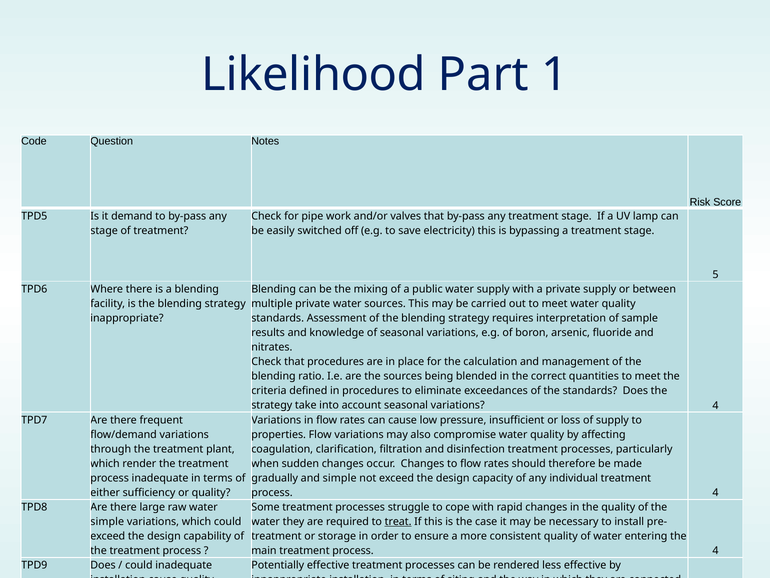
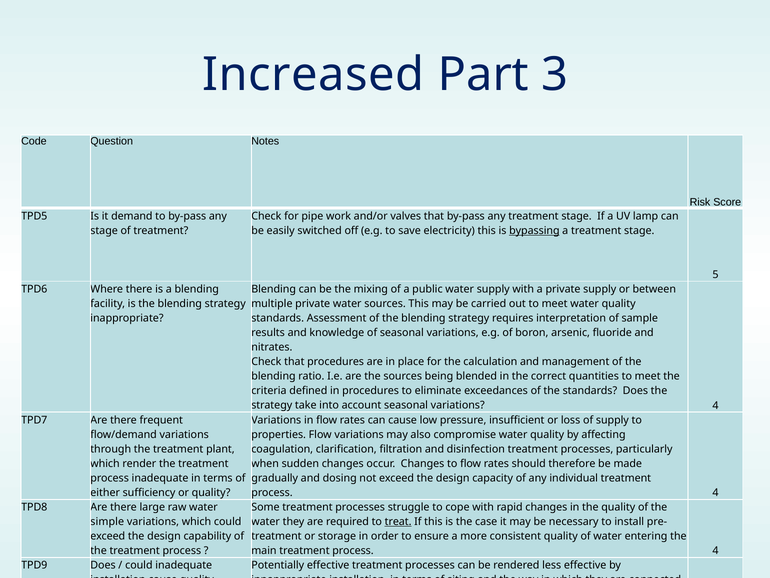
Likelihood: Likelihood -> Increased (313, 75)
1: 1 -> 3 (555, 75)
bypassing underline: none -> present (534, 230)
and simple: simple -> dosing (340, 478)
